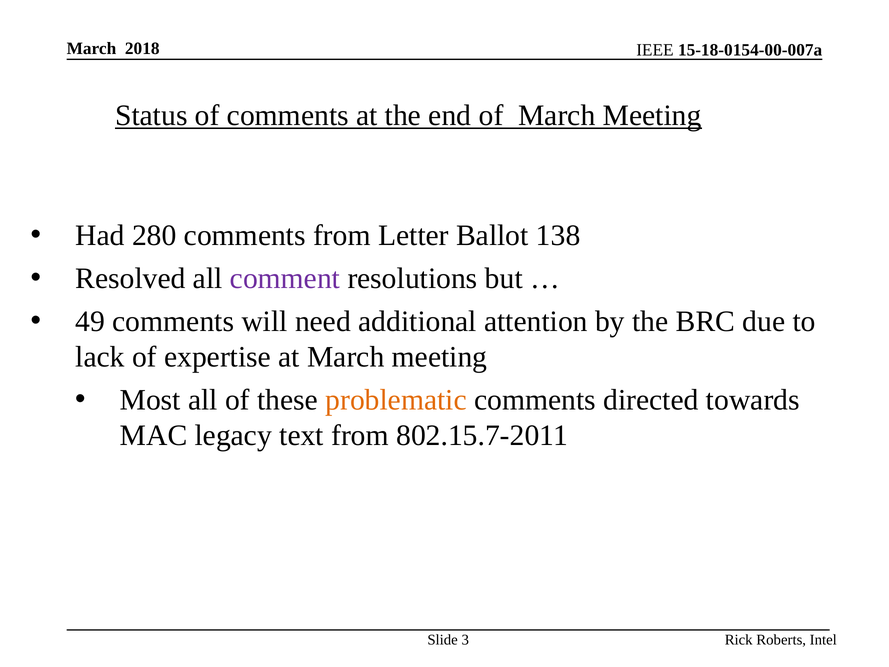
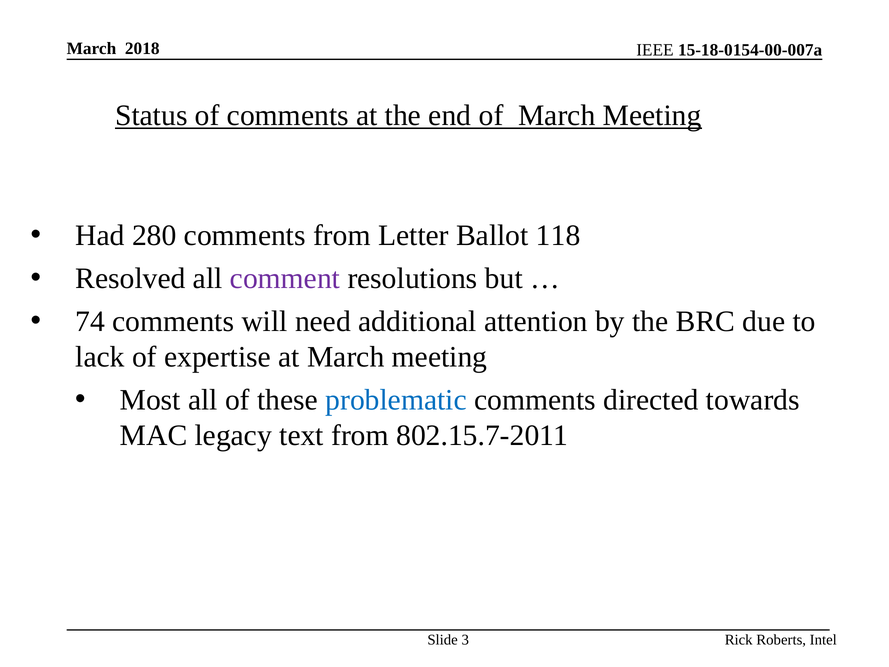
138: 138 -> 118 (558, 235)
49: 49 -> 74 (90, 321)
problematic colour: orange -> blue (396, 400)
